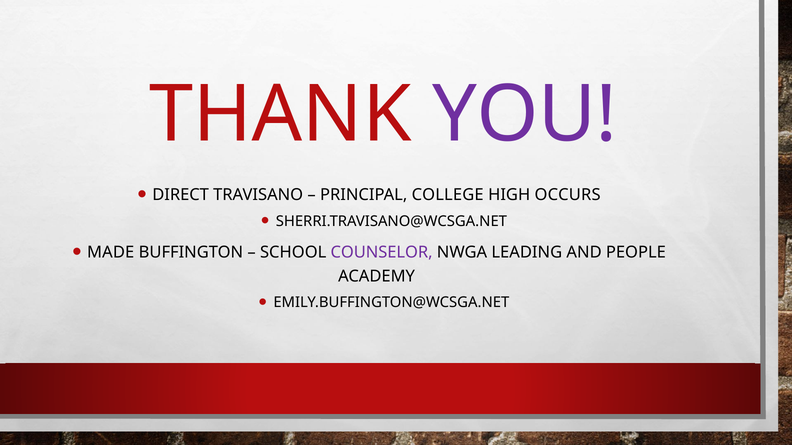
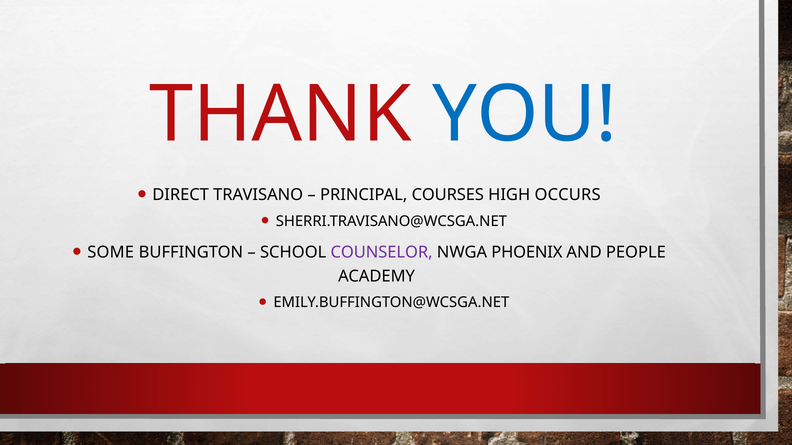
YOU colour: purple -> blue (524, 115)
COLLEGE: COLLEGE -> COURSES (448, 195)
MADE: MADE -> SOME (111, 253)
LEADING: LEADING -> PHOENIX (527, 253)
